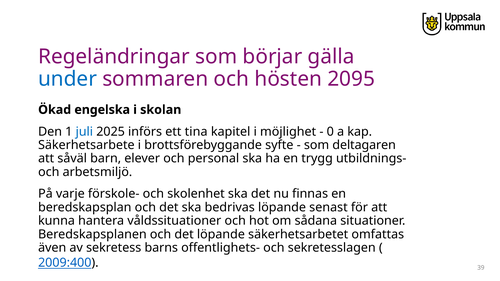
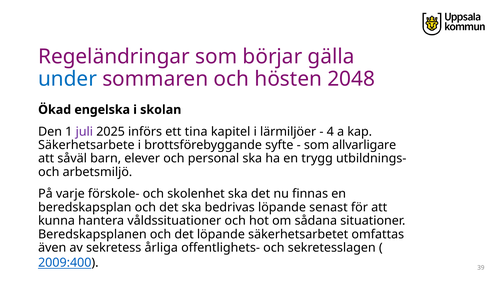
2095: 2095 -> 2048 (351, 79)
juli colour: blue -> purple (84, 132)
möjlighet: möjlighet -> lärmiljöer (288, 132)
0: 0 -> 4 (330, 132)
deltagaren: deltagaren -> allvarligare (364, 145)
barns: barns -> årliga (161, 248)
